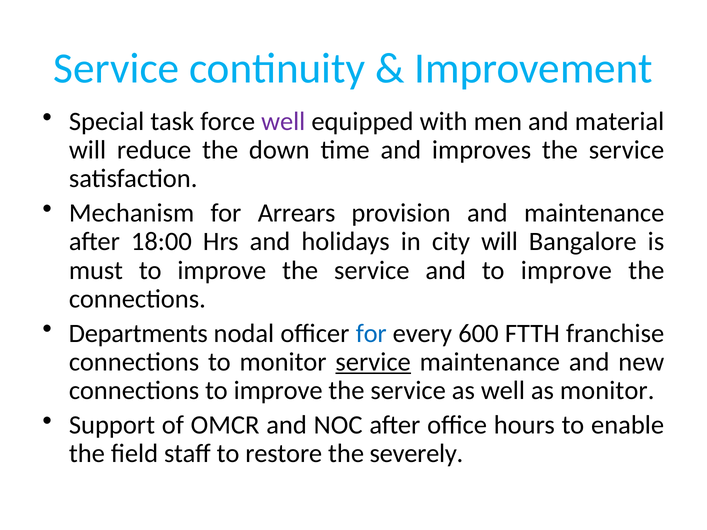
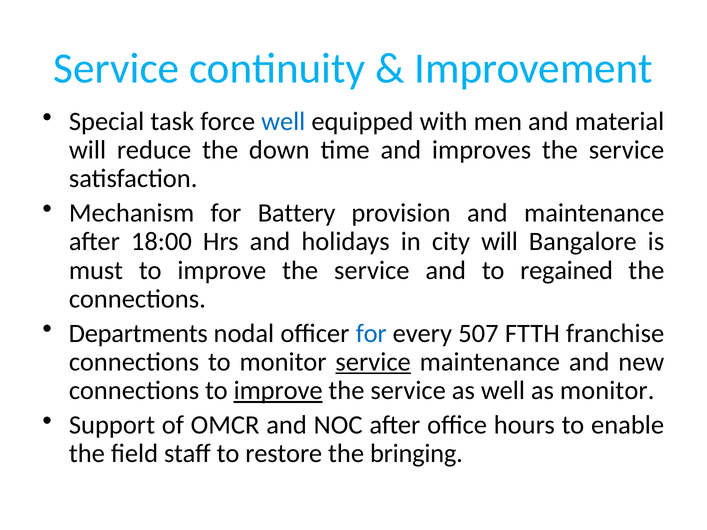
well colour: purple -> blue (283, 121)
Arrears: Arrears -> Battery (297, 213)
and to improve: improve -> regained (567, 270)
600: 600 -> 507 (478, 333)
improve underline: none -> present (278, 391)
severely: severely -> bringing (416, 454)
